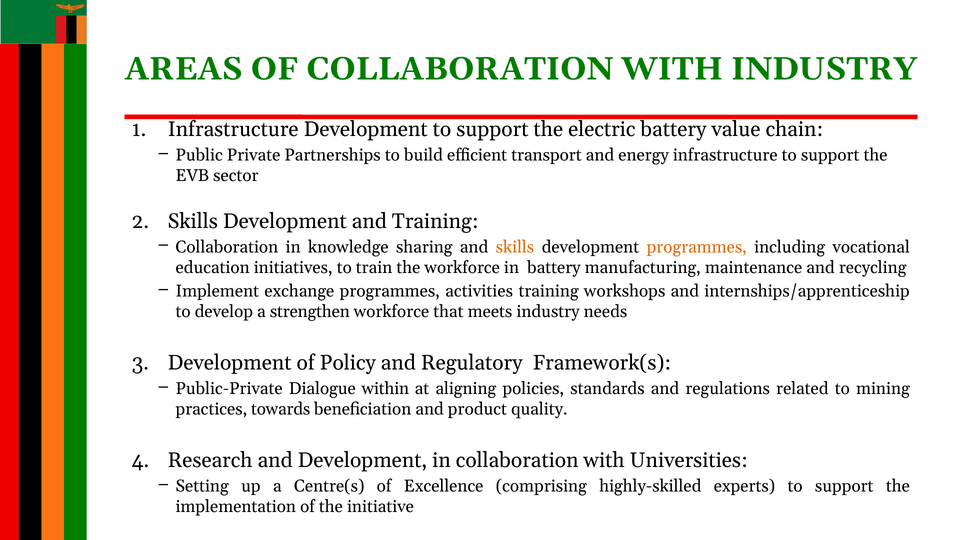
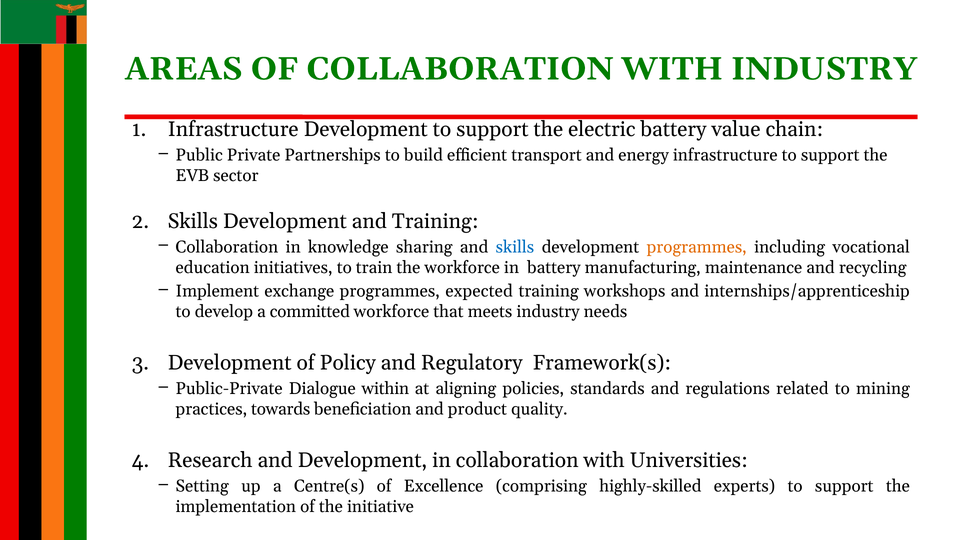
skills colour: orange -> blue (515, 247)
activities: activities -> expected (479, 291)
strengthen: strengthen -> committed (310, 311)
